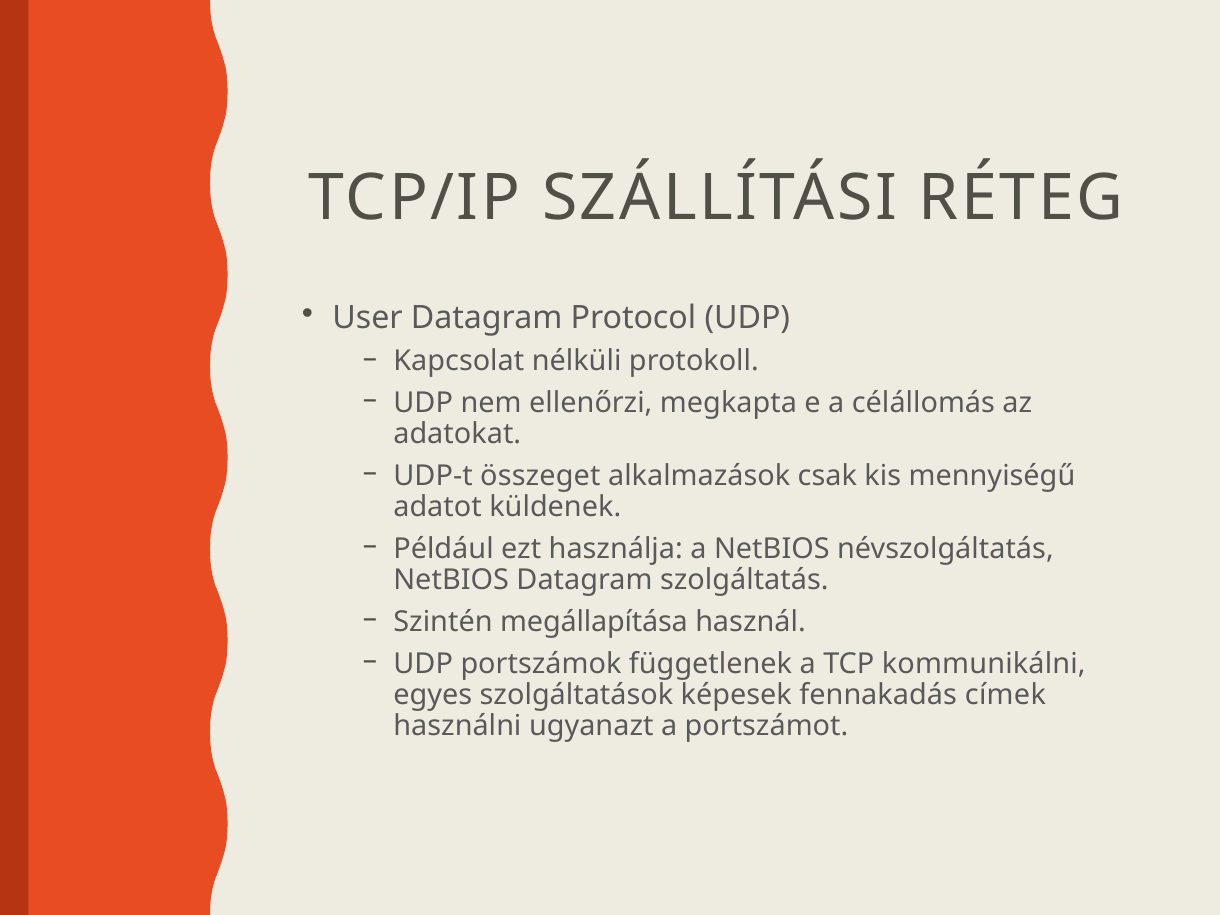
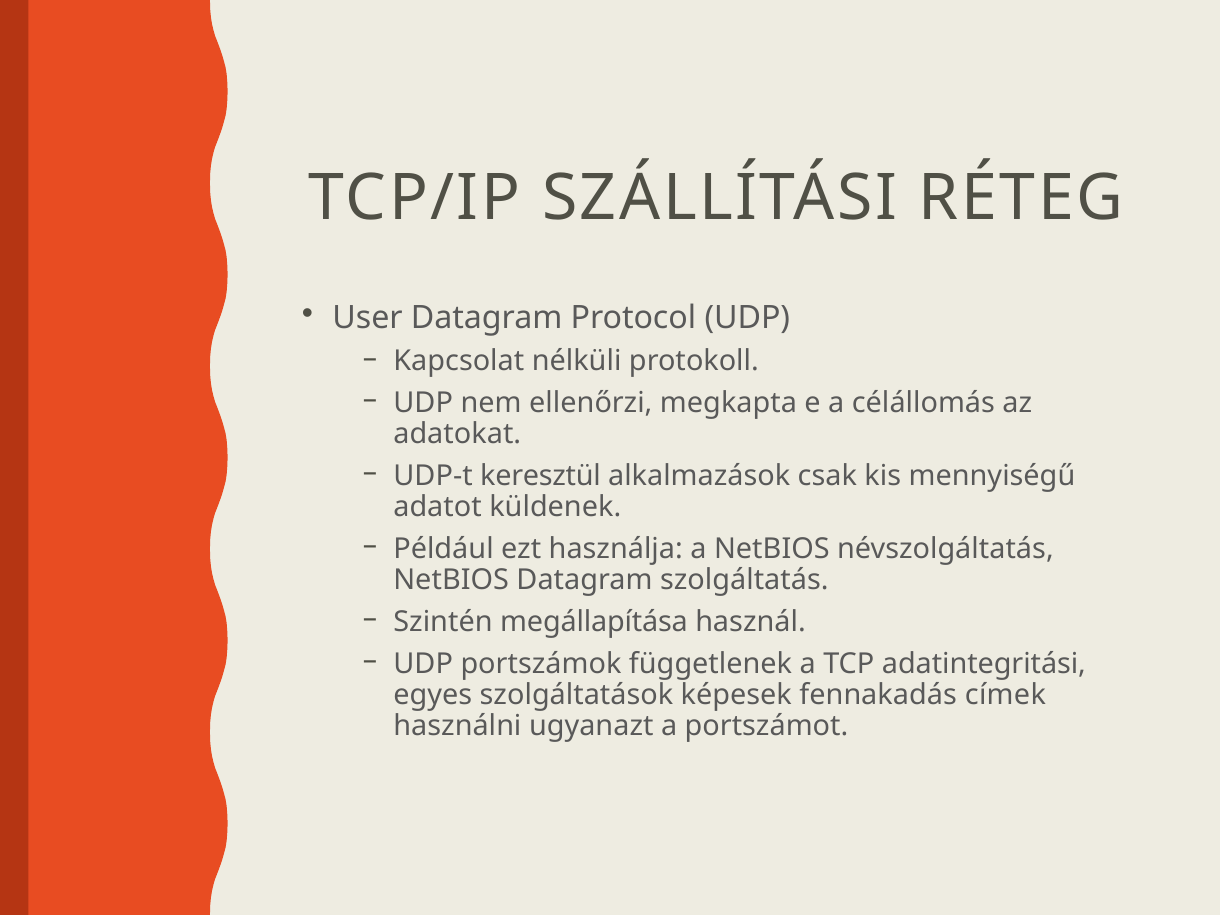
összeget: összeget -> keresztül (541, 476)
kommunikálni: kommunikálni -> adatintegritási (984, 664)
